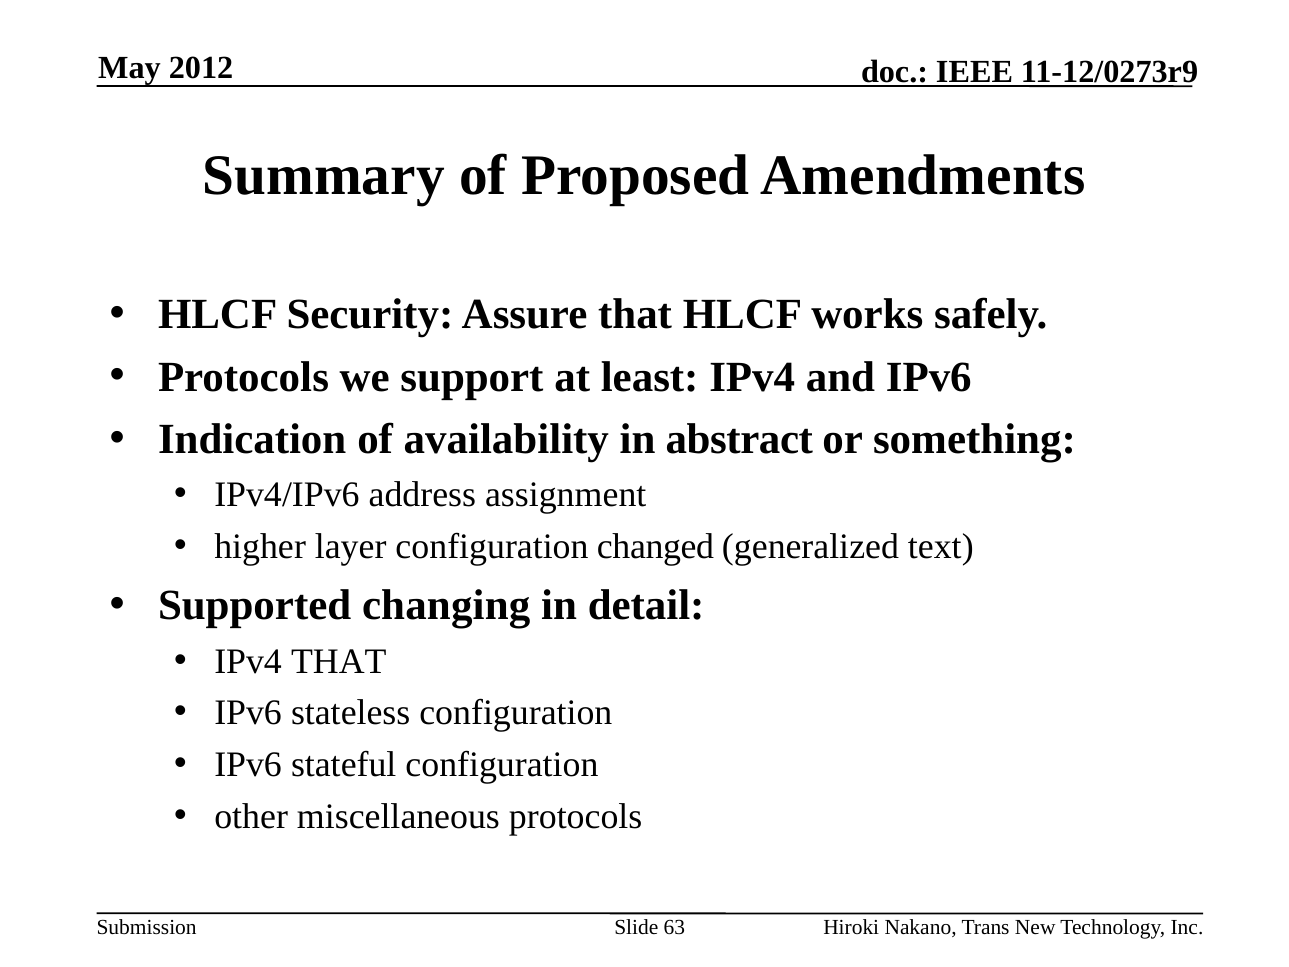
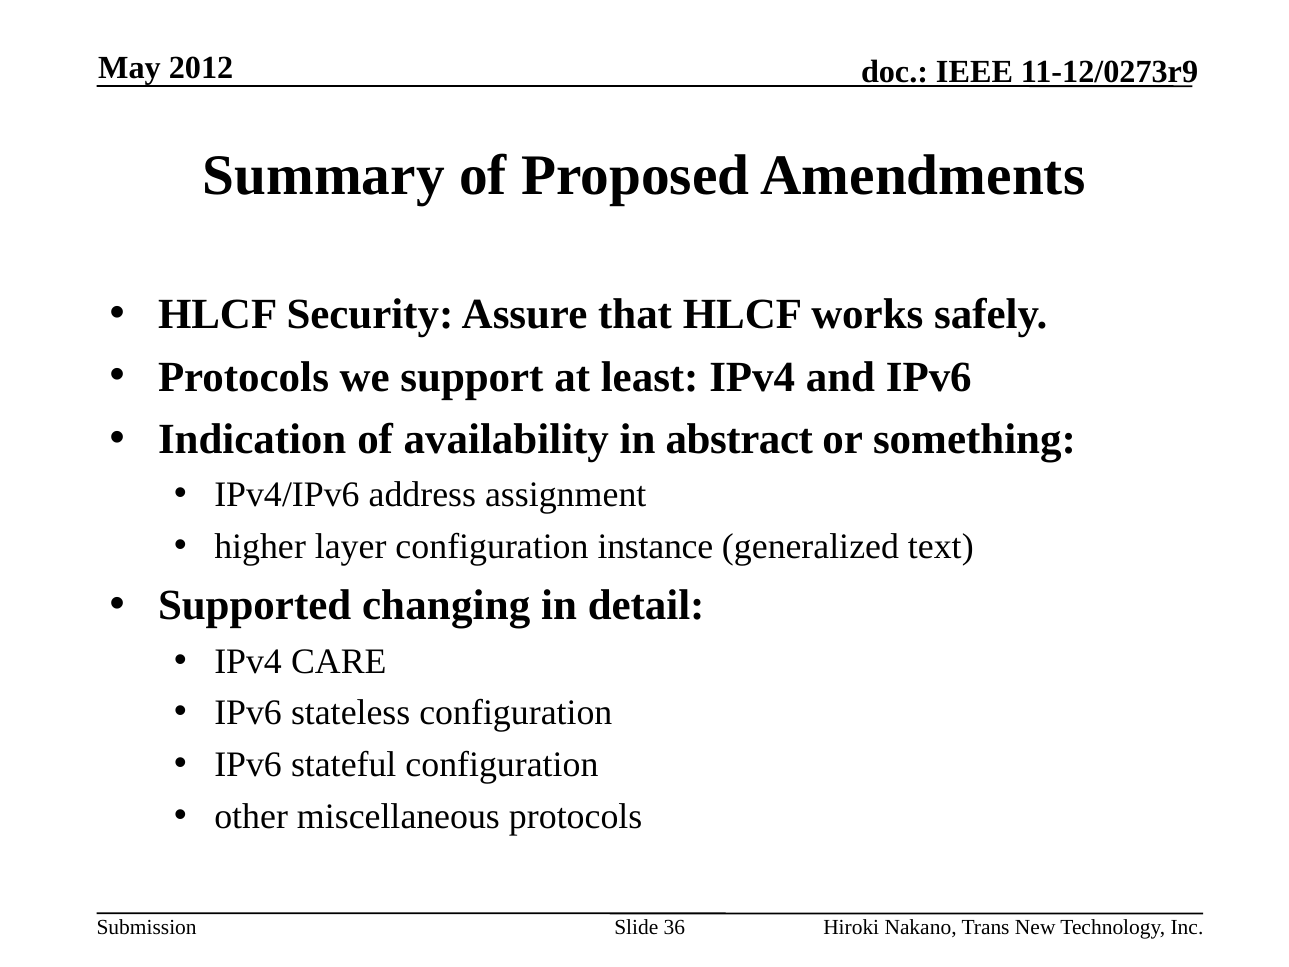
changed: changed -> instance (655, 547)
IPv4 THAT: THAT -> CARE (339, 661)
63: 63 -> 36 (674, 927)
